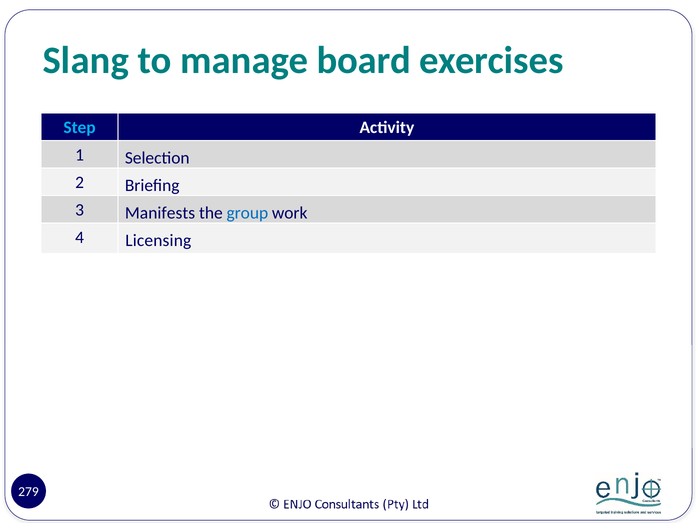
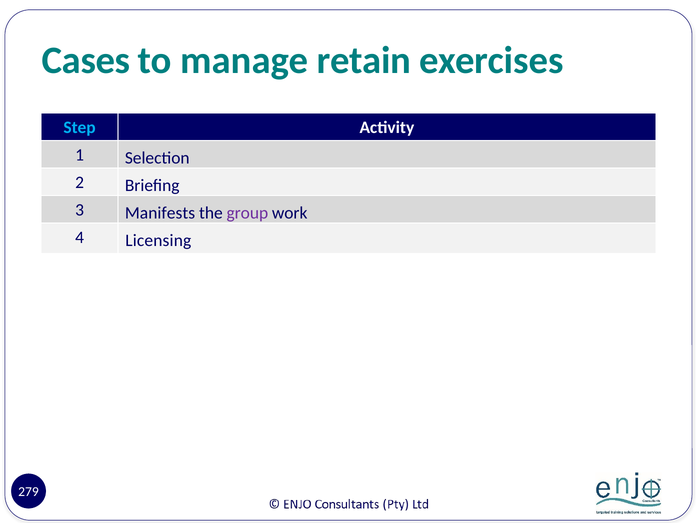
Slang: Slang -> Cases (86, 60)
board: board -> retain (364, 60)
group colour: blue -> purple (247, 213)
